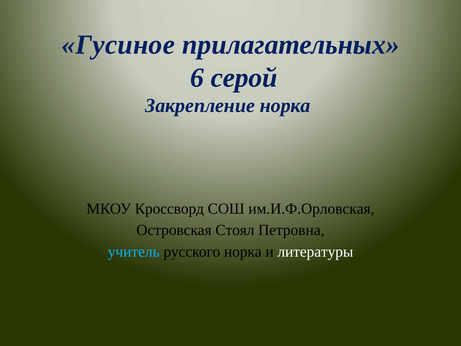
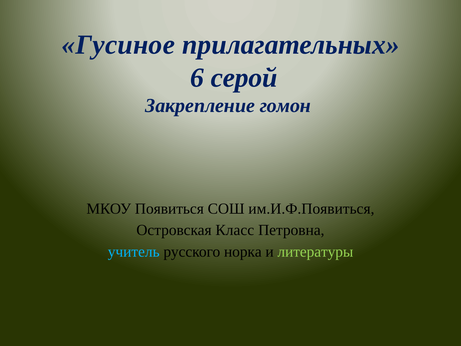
Закрепление норка: норка -> гомон (285, 106)
Кроссворд: Кроссворд -> Появиться (169, 209)
им.И.Ф.Орловская: им.И.Ф.Орловская -> им.И.Ф.Появиться (311, 209)
Стоял: Стоял -> Класс (235, 230)
литературы colour: white -> light green (315, 252)
